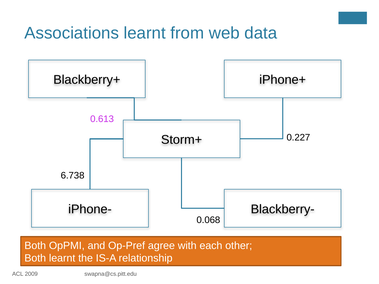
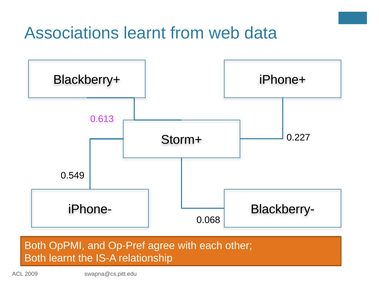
6.738: 6.738 -> 0.549 (73, 176)
